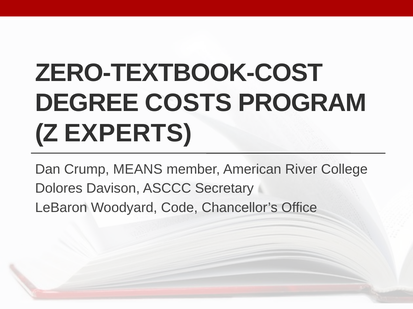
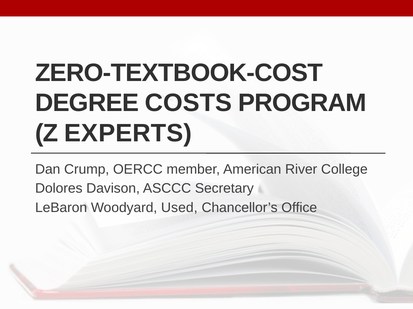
MEANS: MEANS -> OERCC (138, 170)
Code: Code -> Used (179, 208)
